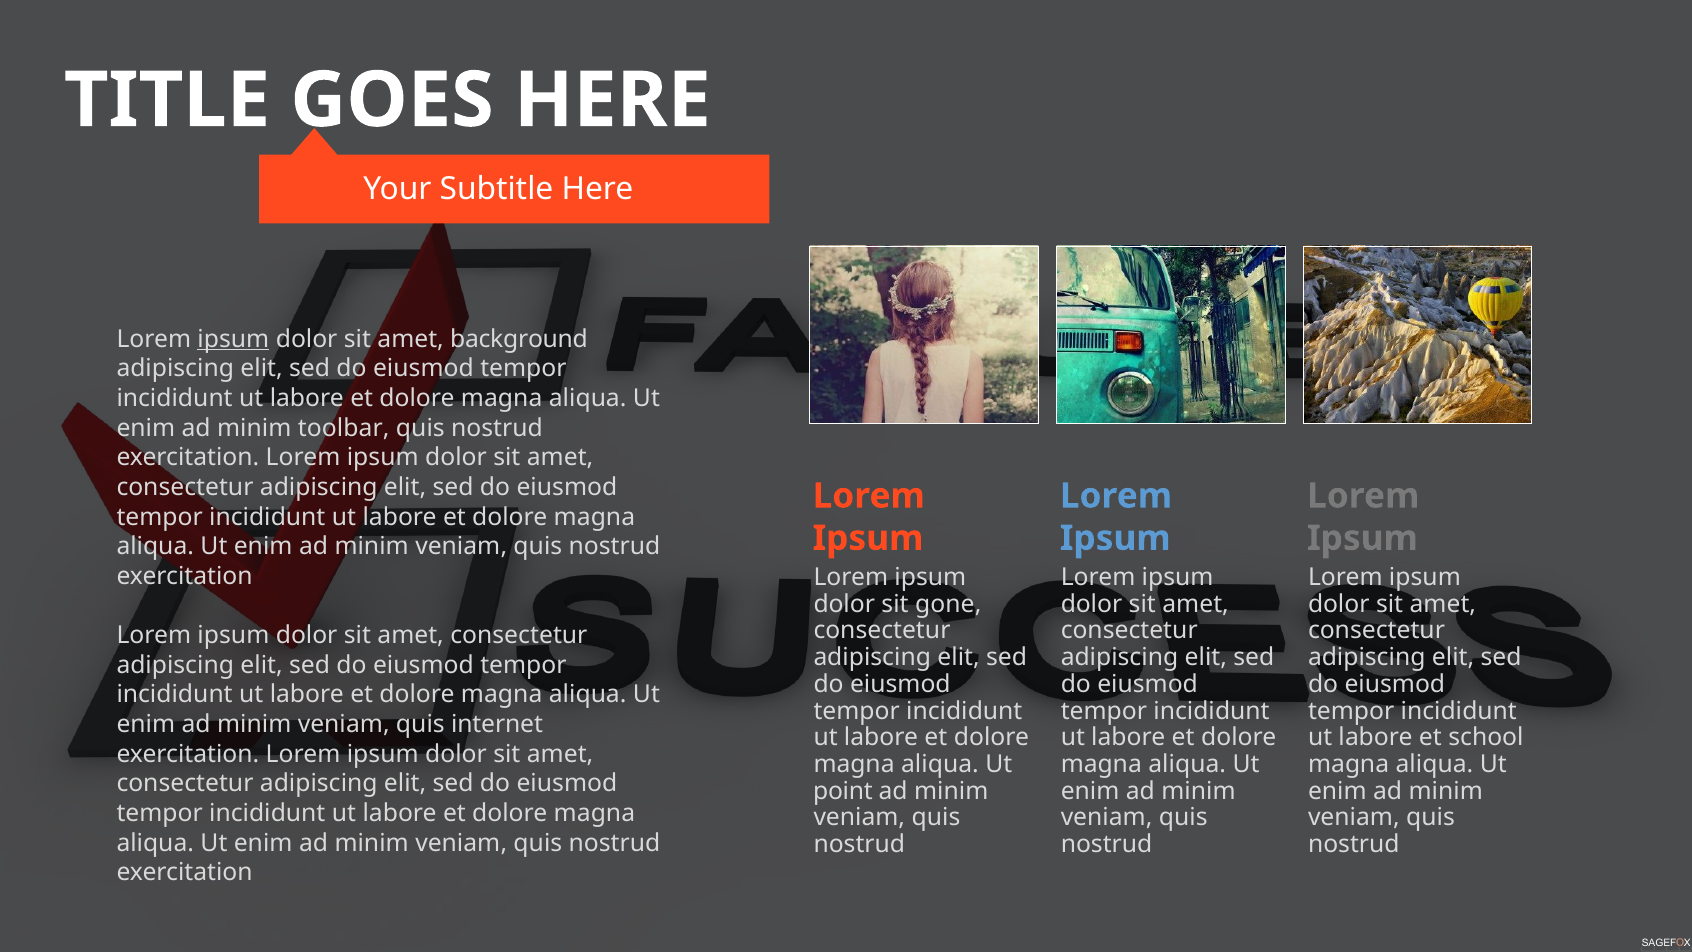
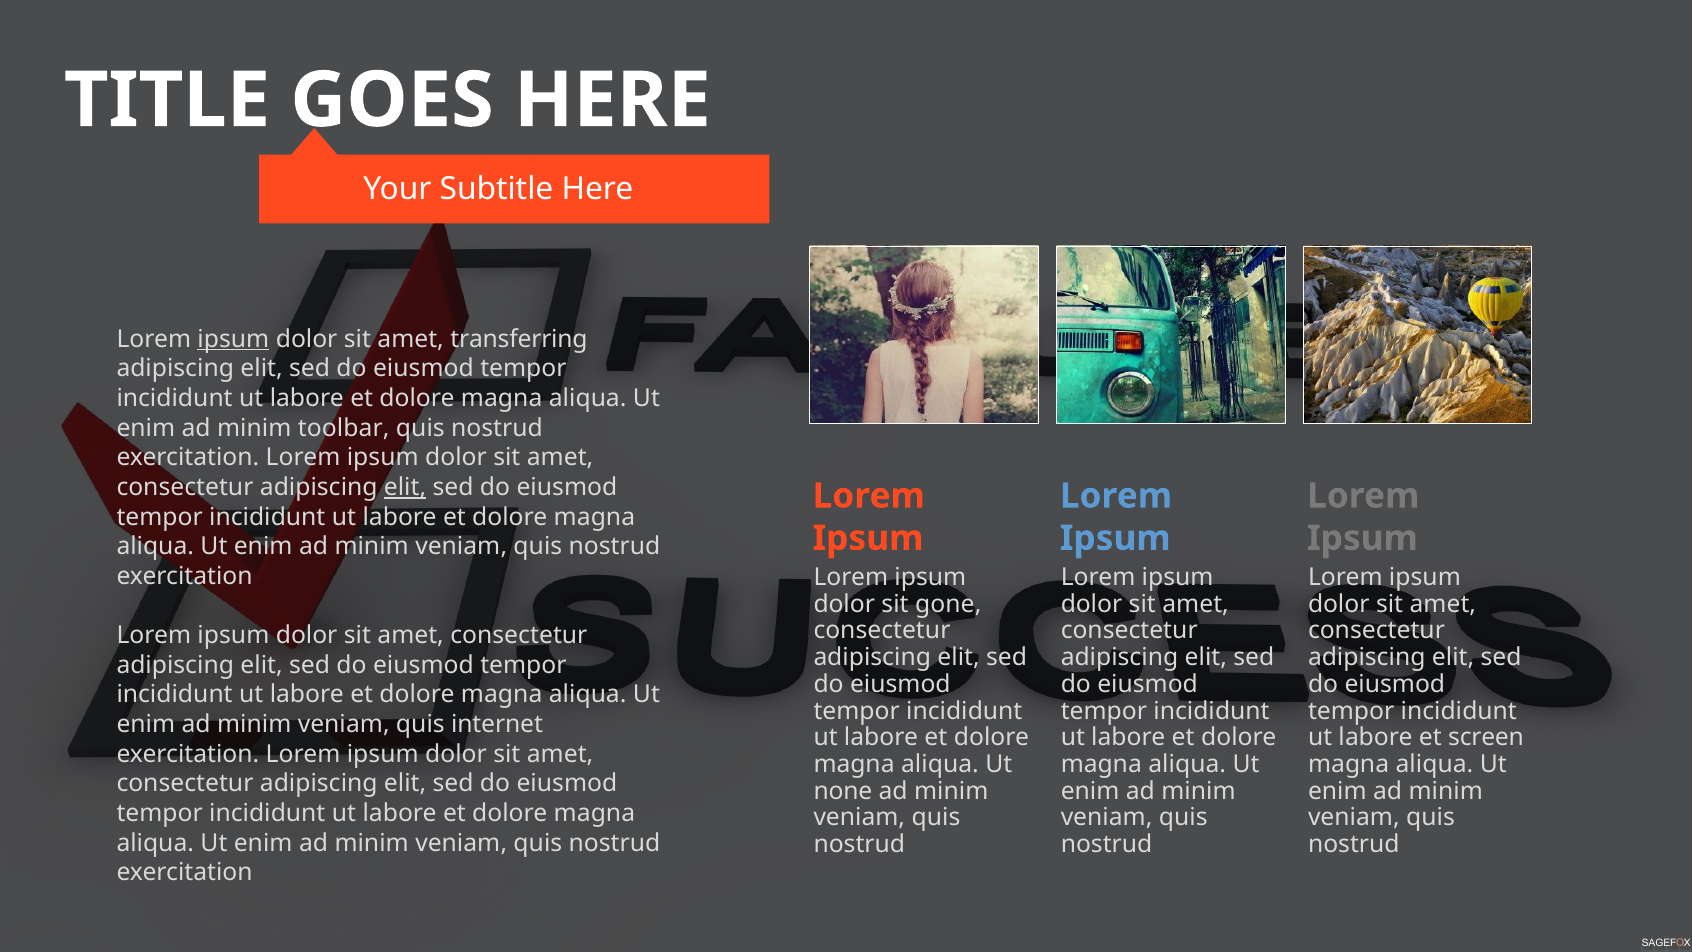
background: background -> transferring (519, 339)
elit underline: none -> present (405, 487)
school: school -> screen (1486, 737)
point: point -> none (843, 791)
